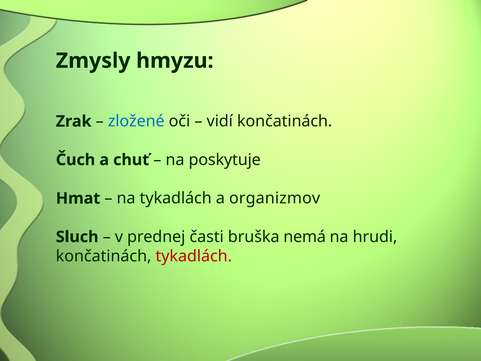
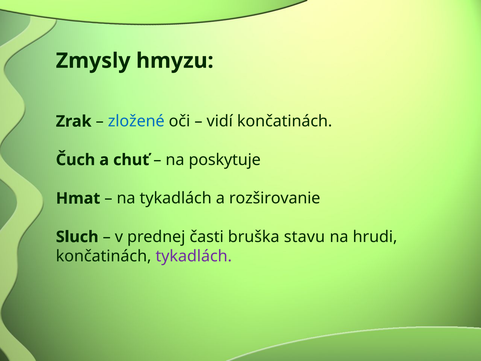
organizmov: organizmov -> rozširovanie (275, 198)
nemá: nemá -> stavu (304, 237)
tykadlách colour: red -> purple (194, 256)
